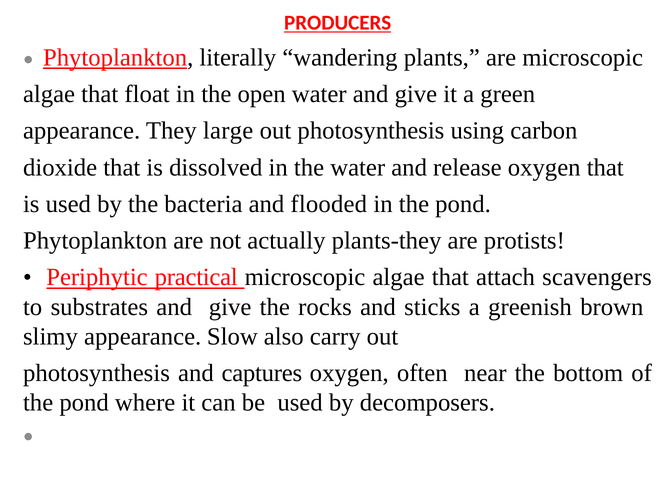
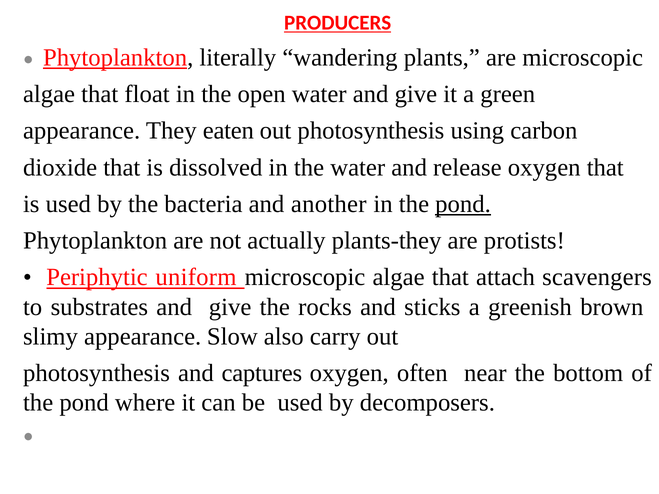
large: large -> eaten (228, 131)
flooded: flooded -> another (329, 204)
pond underline: none -> present (463, 204)
practical: practical -> uniform (196, 277)
